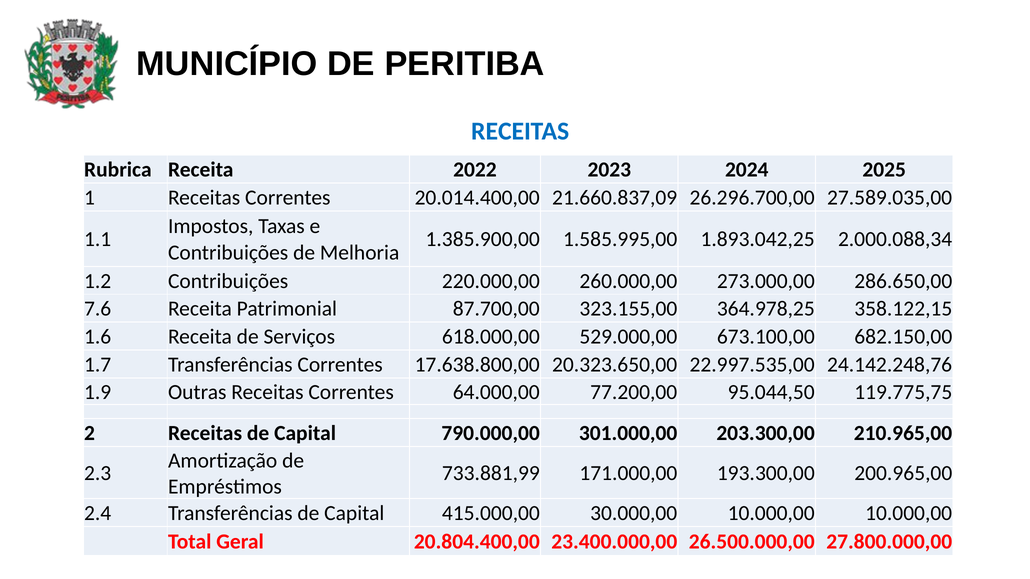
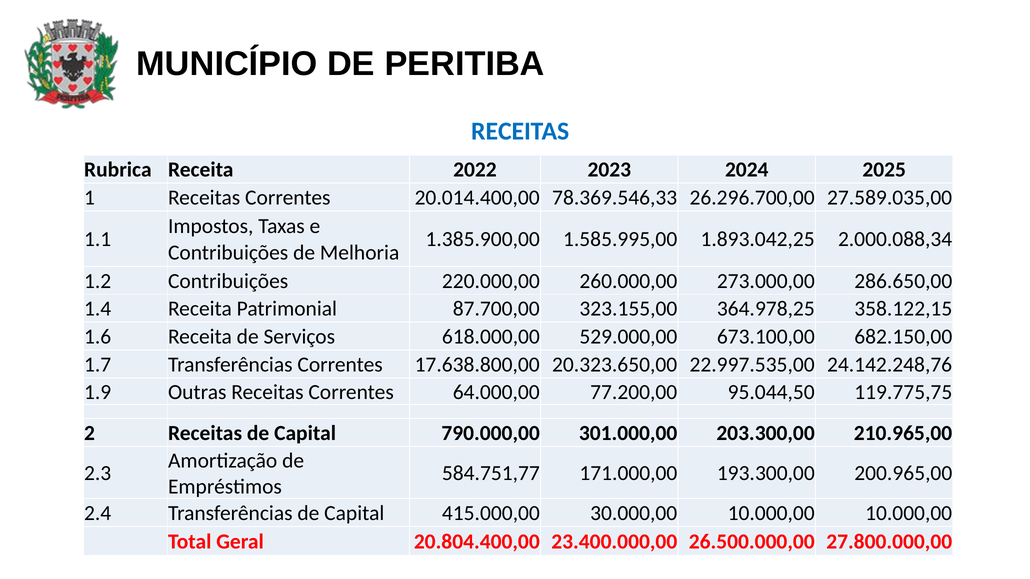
21.660.837,09: 21.660.837,09 -> 78.369.546,33 (615, 198)
7.6: 7.6 -> 1.4 (98, 309)
733.881,99: 733.881,99 -> 584.751,77 (491, 473)
